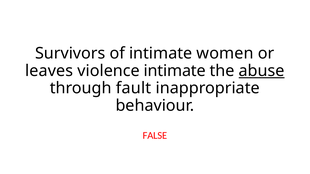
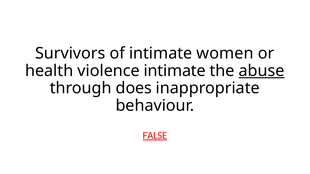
leaves: leaves -> health (49, 71)
fault: fault -> does (134, 88)
FALSE underline: none -> present (155, 136)
